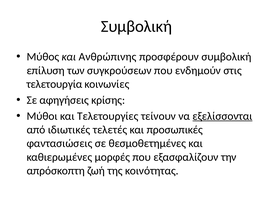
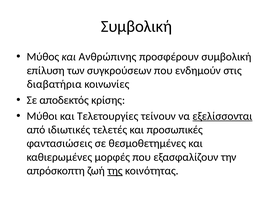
τελετουργία: τελετουργία -> διαβατήρια (54, 84)
αφηγήσεις: αφηγήσεις -> αποδεκτός (64, 100)
της underline: none -> present (115, 171)
